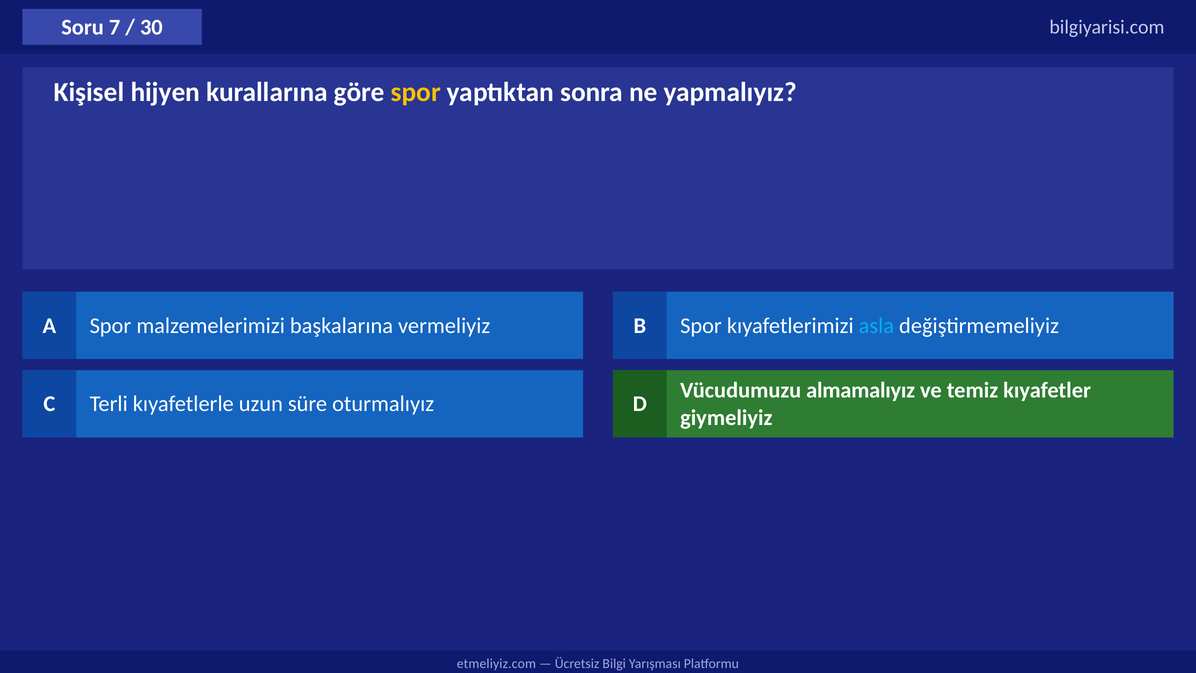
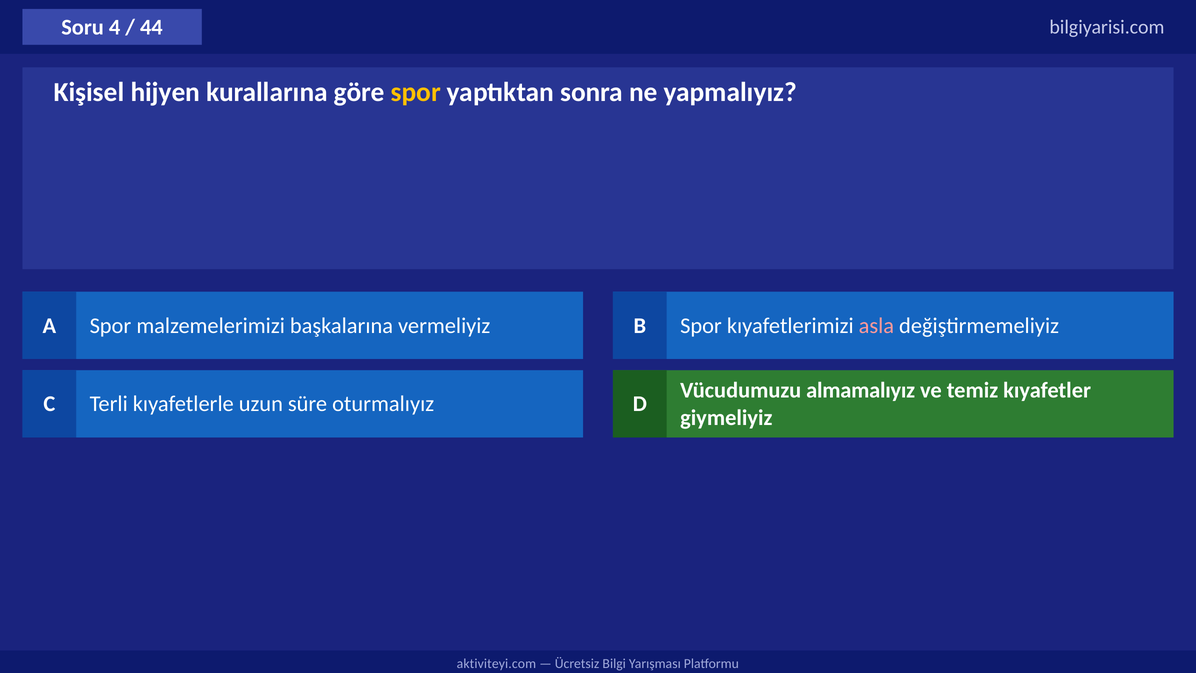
7: 7 -> 4 (115, 27)
30: 30 -> 44 (151, 27)
asla colour: light blue -> pink (876, 325)
etmeliyiz.com: etmeliyiz.com -> aktiviteyi.com (496, 663)
